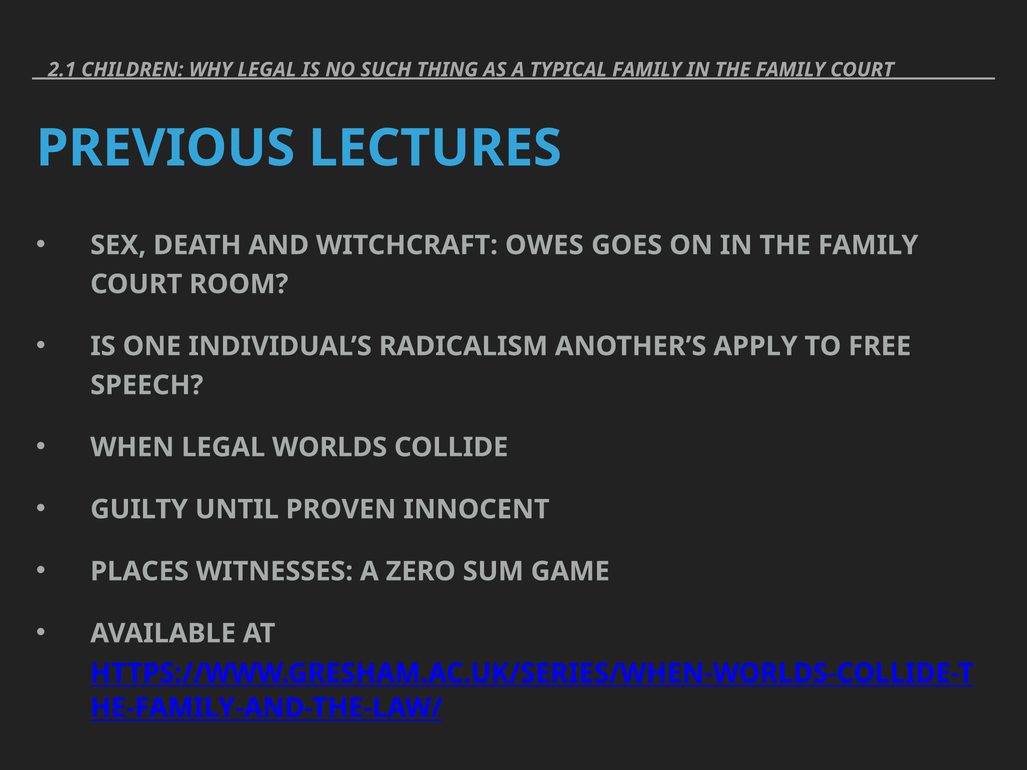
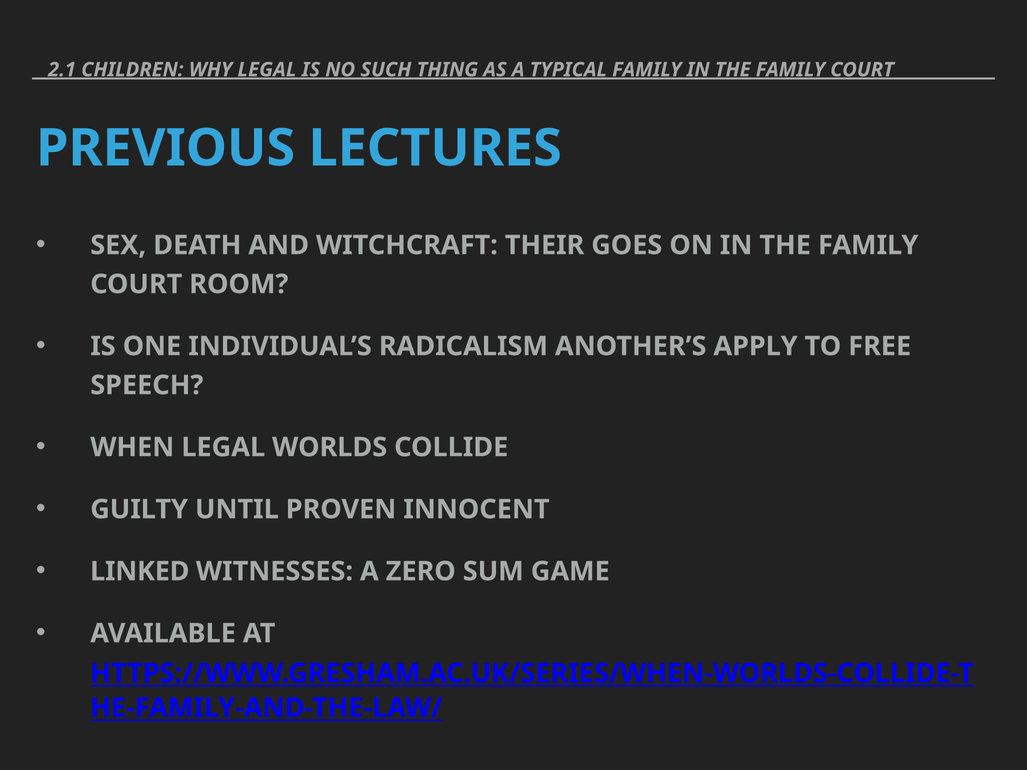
OWES: OWES -> THEIR (545, 245)
PLACES: PLACES -> LINKED (140, 572)
